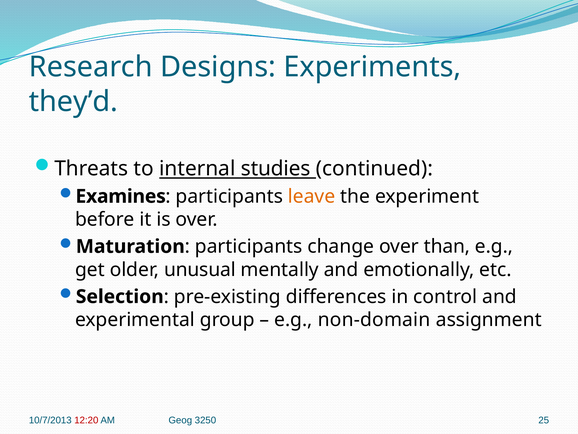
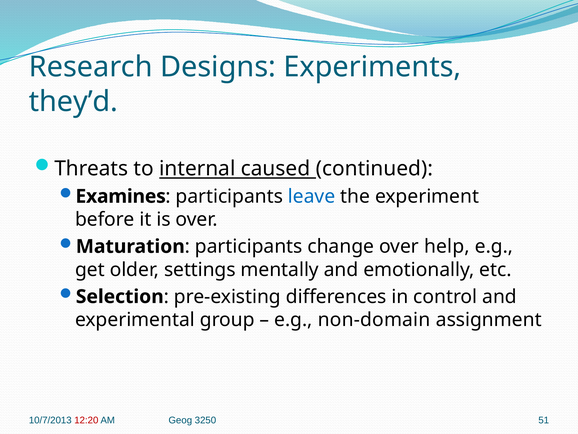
studies: studies -> caused (276, 168)
leave colour: orange -> blue (312, 196)
than: than -> help (447, 246)
unusual: unusual -> settings (200, 269)
25: 25 -> 51 (544, 420)
